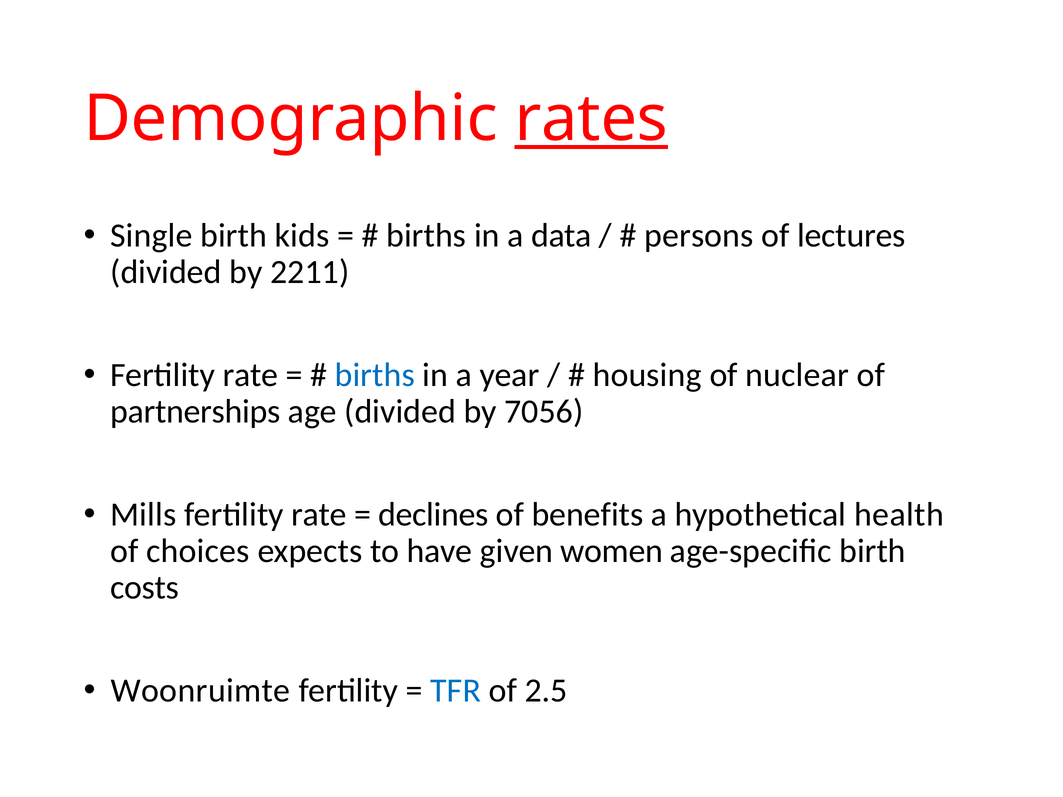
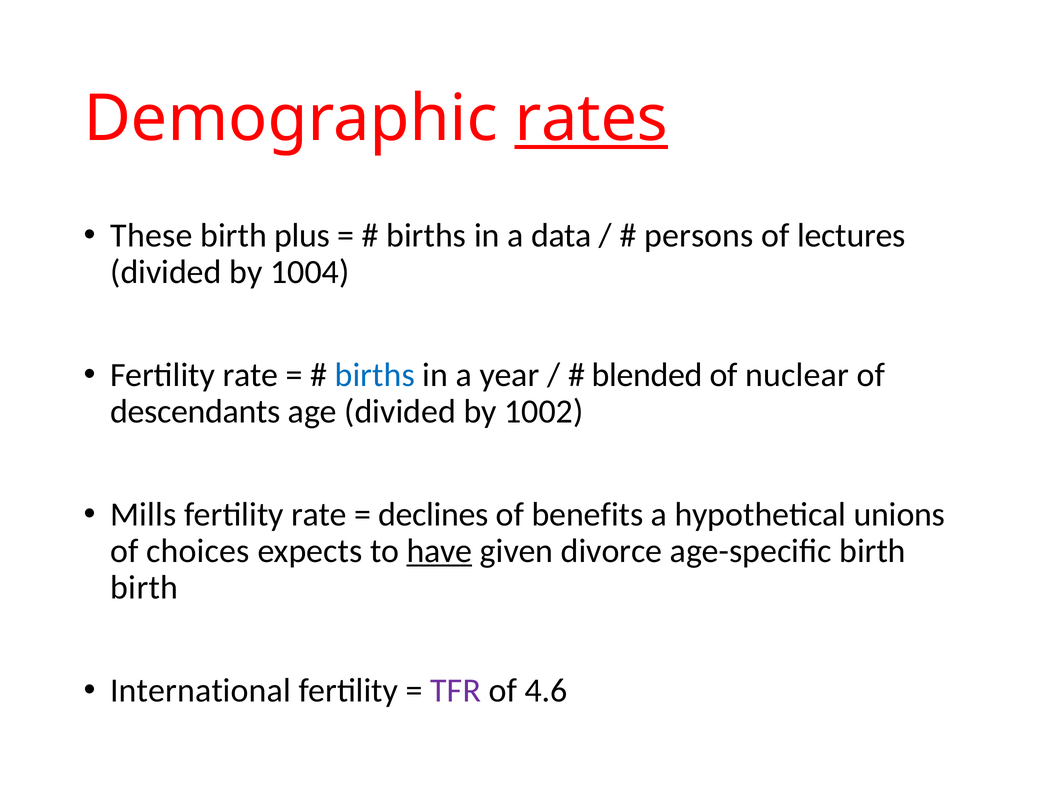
Single: Single -> These (151, 236)
kids: kids -> plus (302, 236)
2211: 2211 -> 1004 (310, 272)
housing: housing -> blended (647, 375)
partnerships: partnerships -> descendants (195, 412)
7056: 7056 -> 1002 (544, 412)
health: health -> unions (899, 515)
have underline: none -> present (439, 551)
women: women -> divorce (612, 551)
costs: costs -> birth (144, 588)
Woonruimte: Woonruimte -> International (201, 691)
TFR colour: blue -> purple (456, 691)
2.5: 2.5 -> 4.6 (546, 691)
